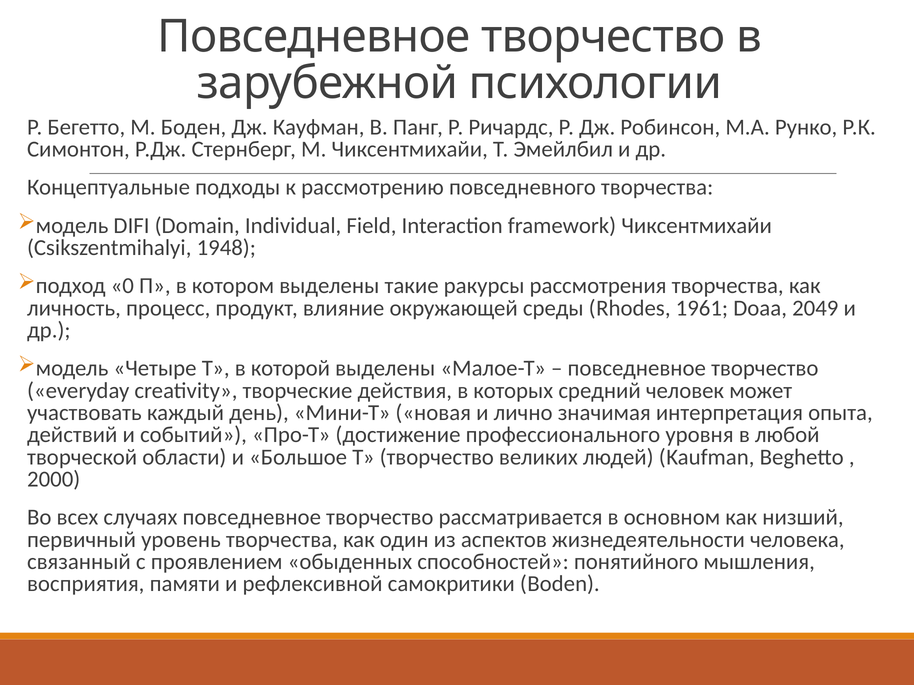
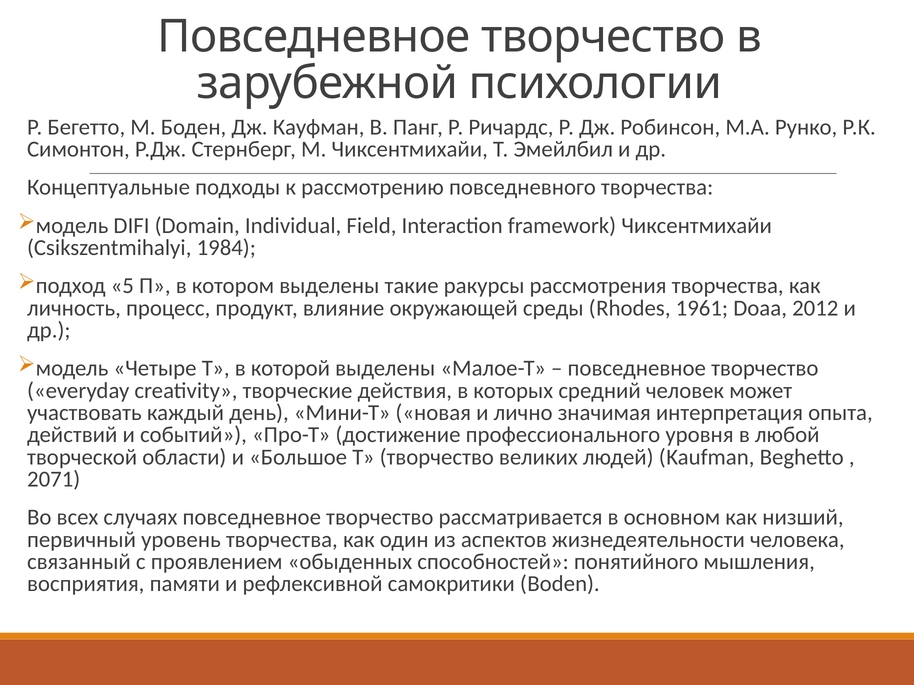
1948: 1948 -> 1984 (226, 248)
0: 0 -> 5 (122, 286)
2049: 2049 -> 2012 (815, 308)
2000: 2000 -> 2071 (54, 480)
